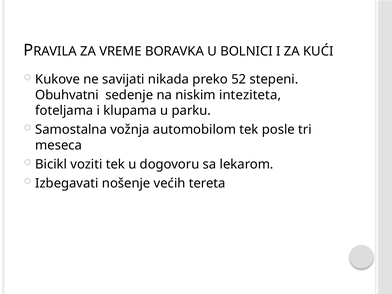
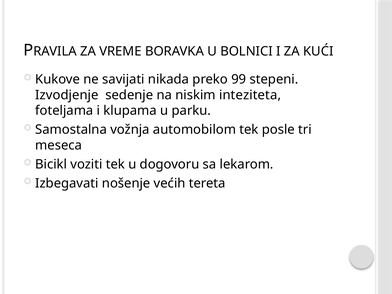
52: 52 -> 99 (239, 79)
Obuhvatni: Obuhvatni -> Izvodjenje (67, 95)
